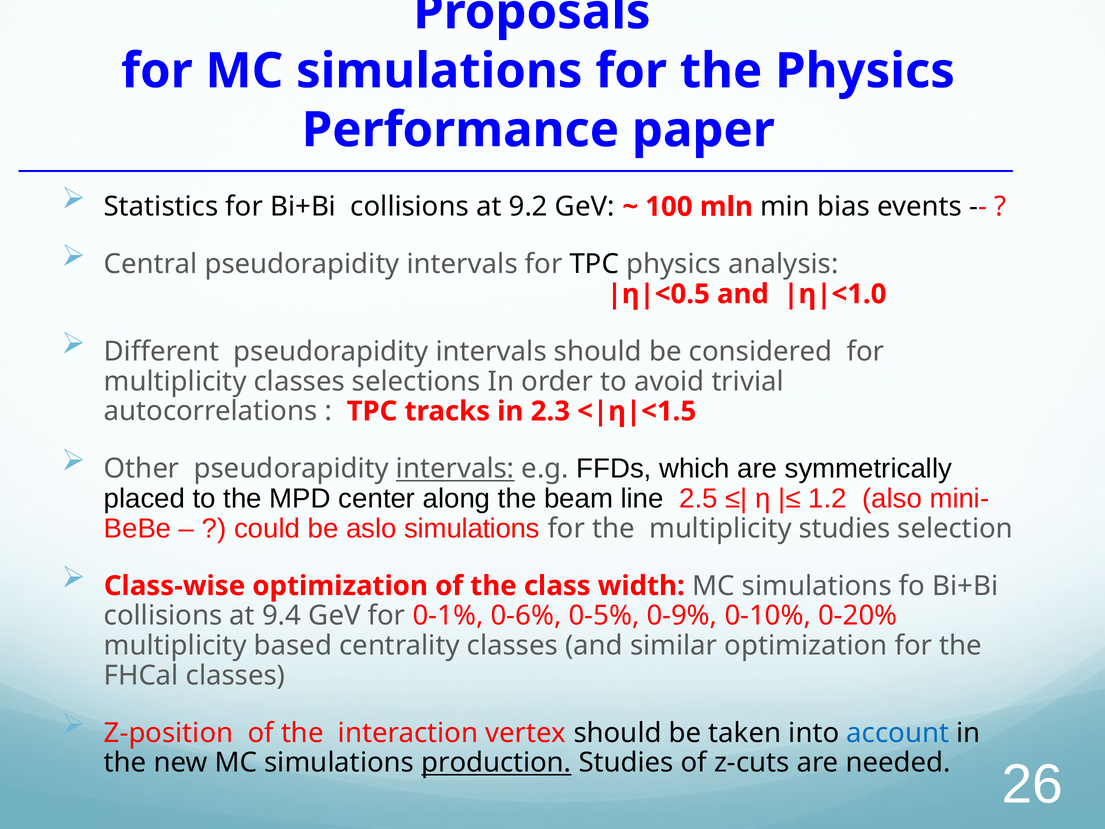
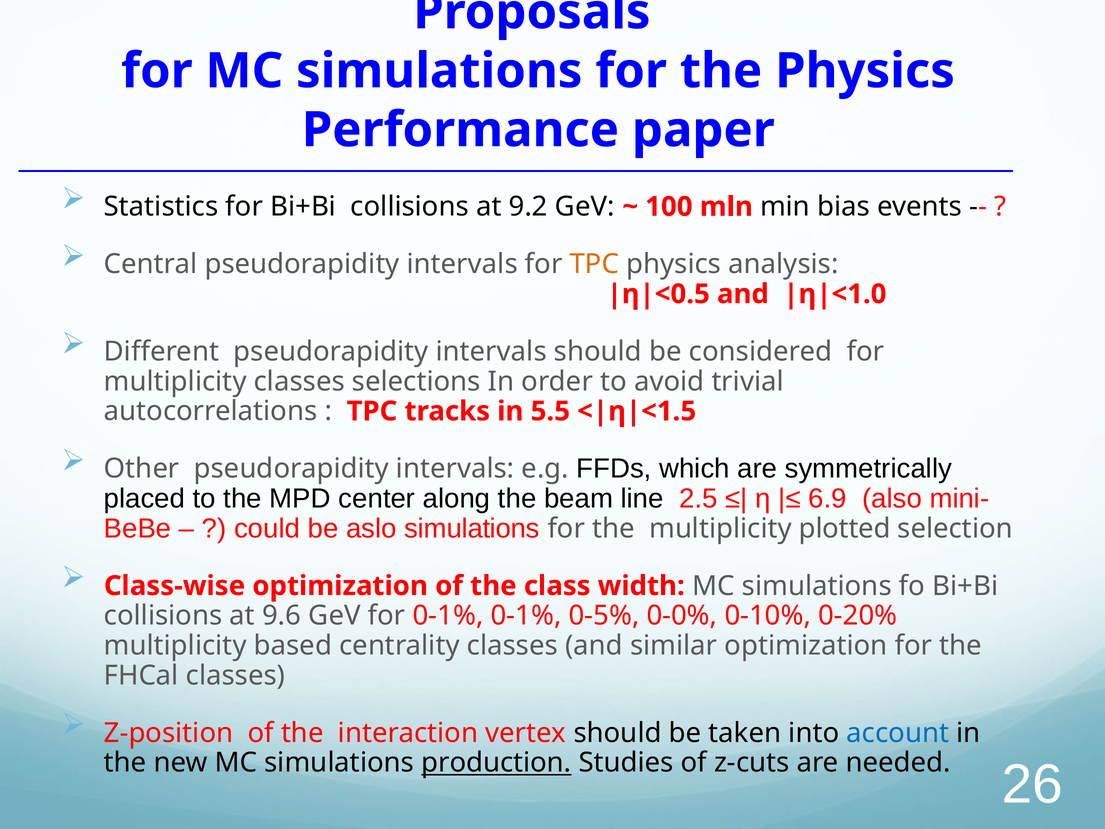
TPC colour: black -> orange (594, 264)
2.3: 2.3 -> 5.5 (550, 411)
intervals underline: present -> none (455, 469)
1.2: 1.2 -> 6.9 (827, 498)
multiplicity studies: studies -> plotted (845, 528)
9.4: 9.4 -> 9.6 (282, 616)
0-1% 0-6%: 0-6% -> 0-1% (526, 616)
0-9%: 0-9% -> 0-0% (682, 616)
